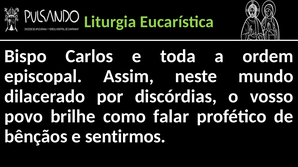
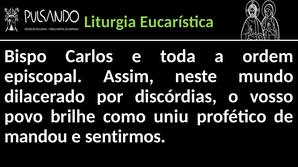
falar: falar -> uniu (171, 117)
bênçãos: bênçãos -> mandou (36, 137)
